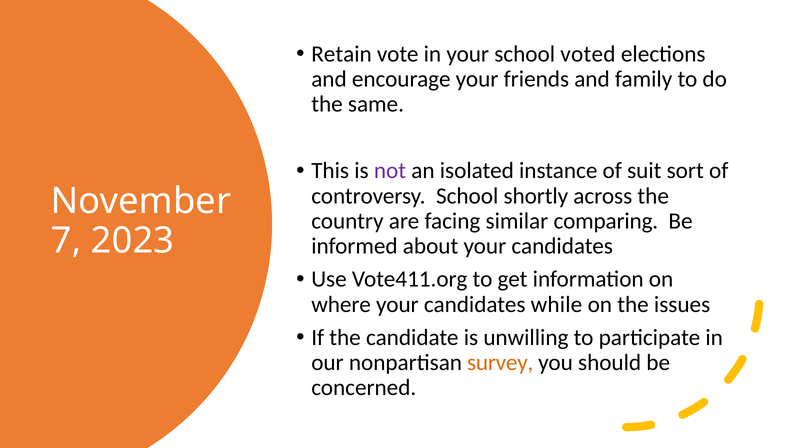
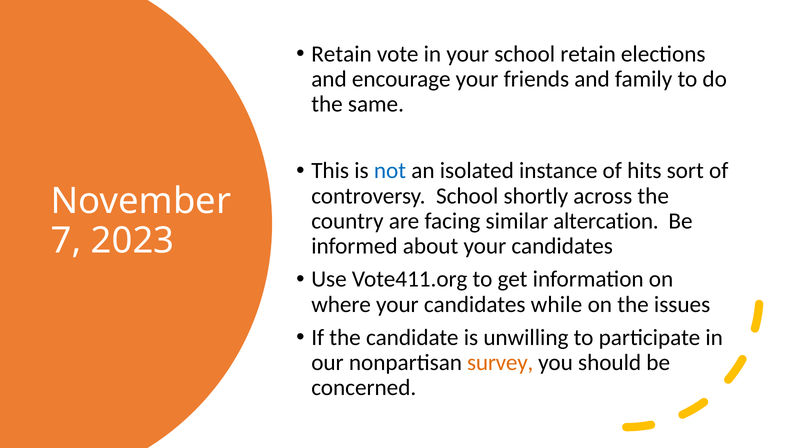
school voted: voted -> retain (588, 54)
not colour: purple -> blue (390, 171)
suit: suit -> hits (644, 171)
comparing: comparing -> altercation (606, 221)
